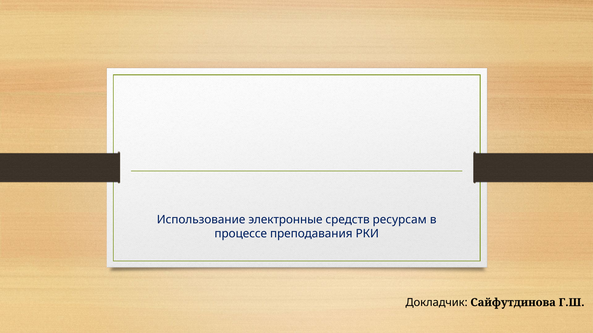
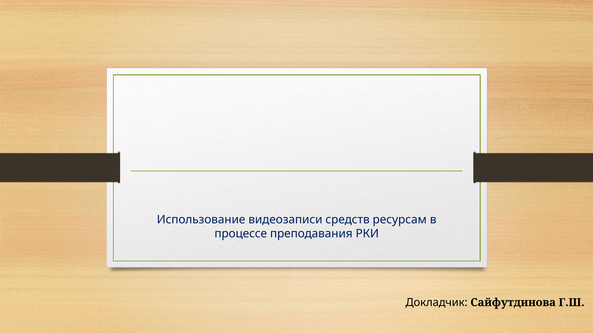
электронные: электронные -> видеозаписи (285, 220)
